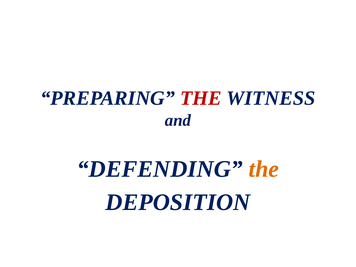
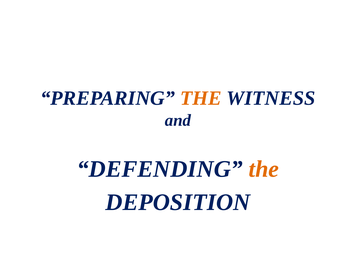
THE colour: red -> orange (201, 98)
